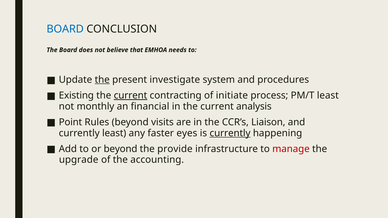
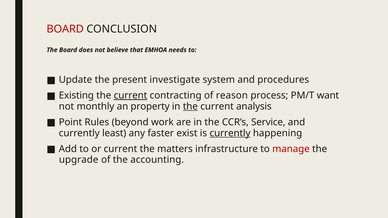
BOARD colour: blue -> red (65, 29)
the underline: present -> none (102, 80)
initiate: initiate -> reason (232, 96)
PM/T least: least -> want (328, 96)
financial: financial -> property (150, 106)
the underline: none -> present (190, 106)
visits: visits -> work (162, 122)
Liaison: Liaison -> Service (268, 122)
eyes: eyes -> exist (187, 133)
or beyond: beyond -> current (120, 149)
provide: provide -> matters (175, 149)
